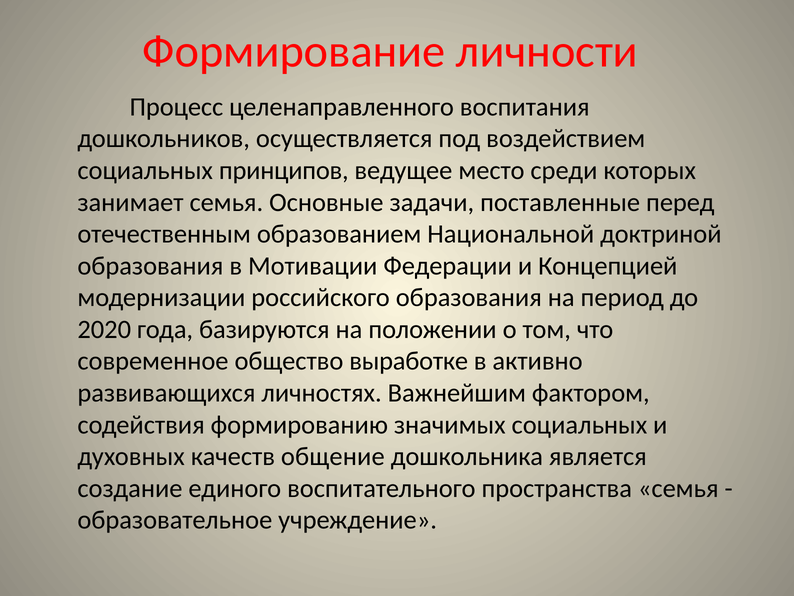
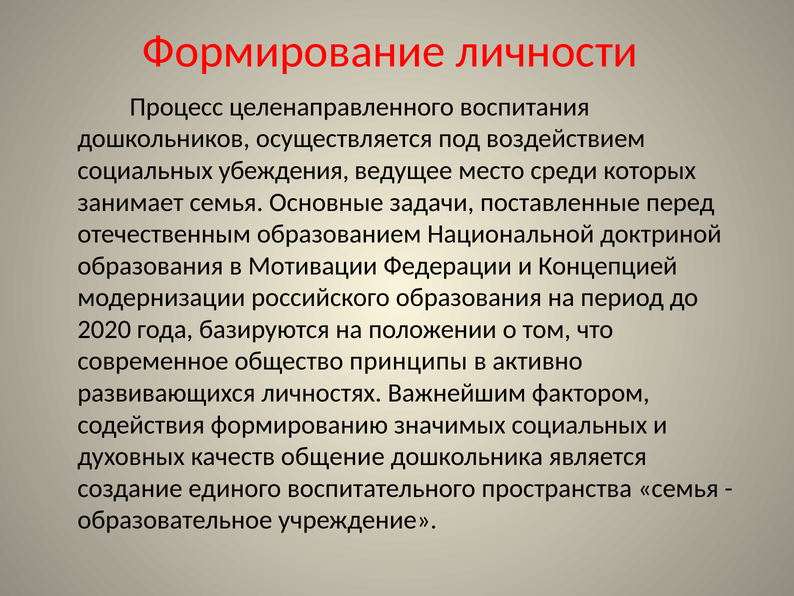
принципов: принципов -> убеждения (284, 170)
выработке: выработке -> принципы (408, 361)
